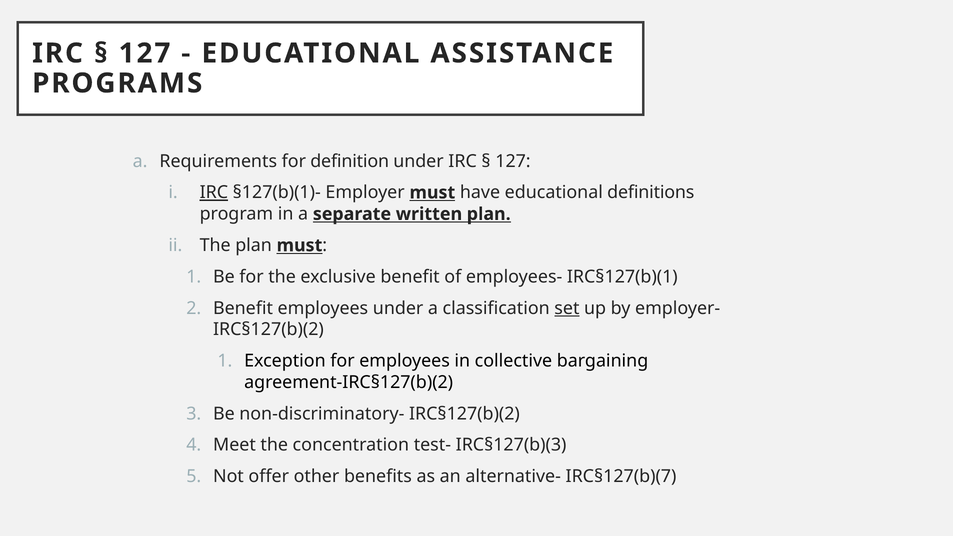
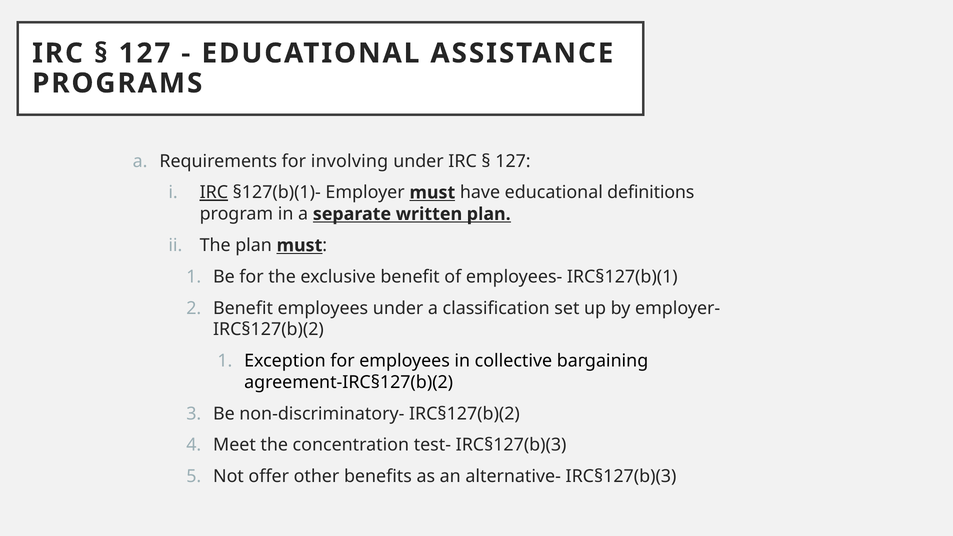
definition: definition -> involving (350, 161)
set underline: present -> none (567, 308)
alternative- IRC§127(b)(7: IRC§127(b)(7 -> IRC§127(b)(3 (621, 477)
